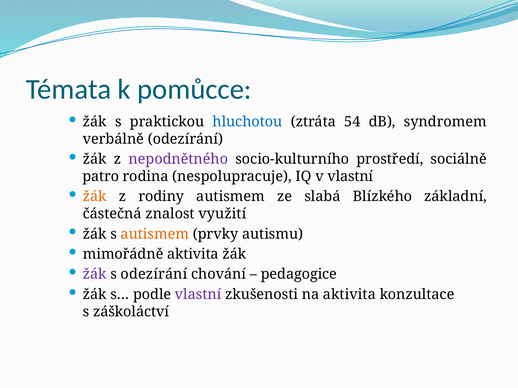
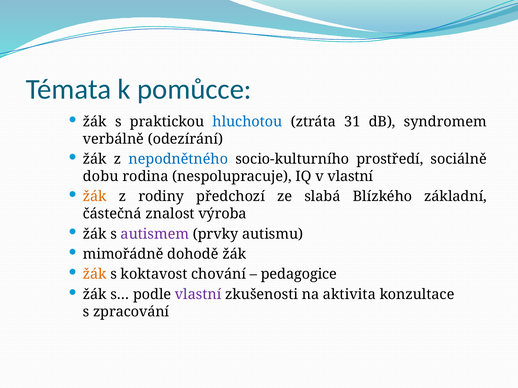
54: 54 -> 31 (352, 122)
nepodnětného colour: purple -> blue (178, 159)
patro: patro -> dobu (101, 177)
rodiny autismem: autismem -> předchozí (231, 197)
využití: využití -> výroba (222, 214)
autismem colour: orange -> purple (155, 234)
mimořádně aktivita: aktivita -> dohodě (193, 254)
žák colour: purple -> orange (95, 275)
s odezírání: odezírání -> koktavost (154, 275)
záškoláctví: záškoláctví -> zpracování (131, 312)
